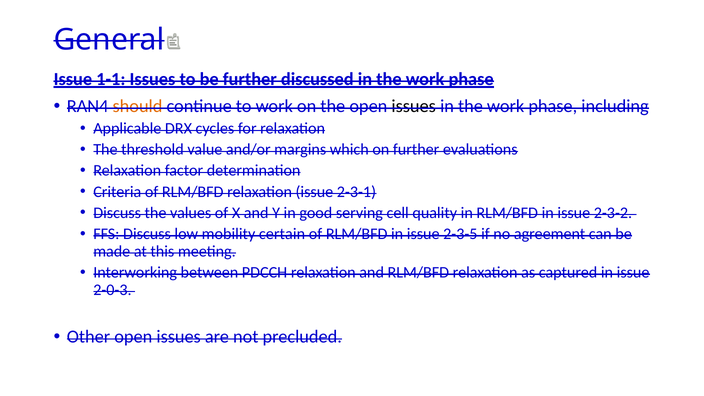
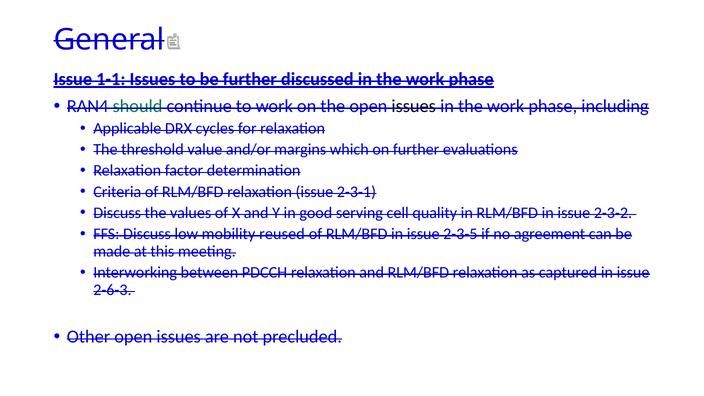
should colour: orange -> green (138, 106)
certain: certain -> reused (282, 234)
2-0-3: 2-0-3 -> 2-6-3 (112, 290)
